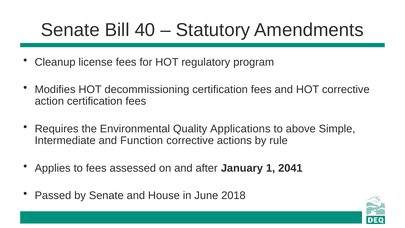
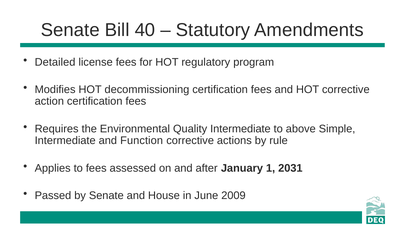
Cleanup: Cleanup -> Detailed (55, 62)
Quality Applications: Applications -> Intermediate (240, 129)
2041: 2041 -> 2031 (290, 168)
2018: 2018 -> 2009 (233, 195)
